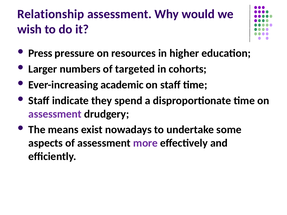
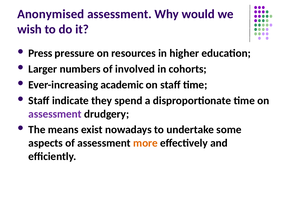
Relationship: Relationship -> Anonymised (51, 14)
targeted: targeted -> involved (135, 69)
more colour: purple -> orange (145, 143)
